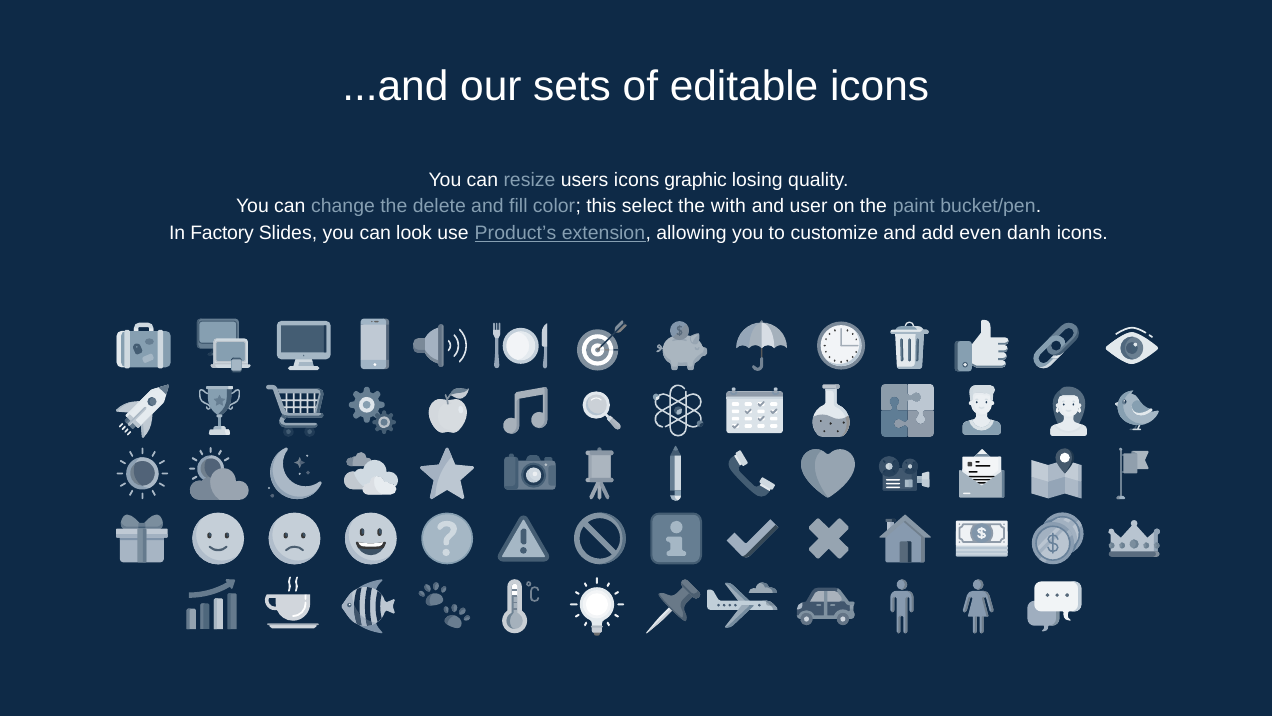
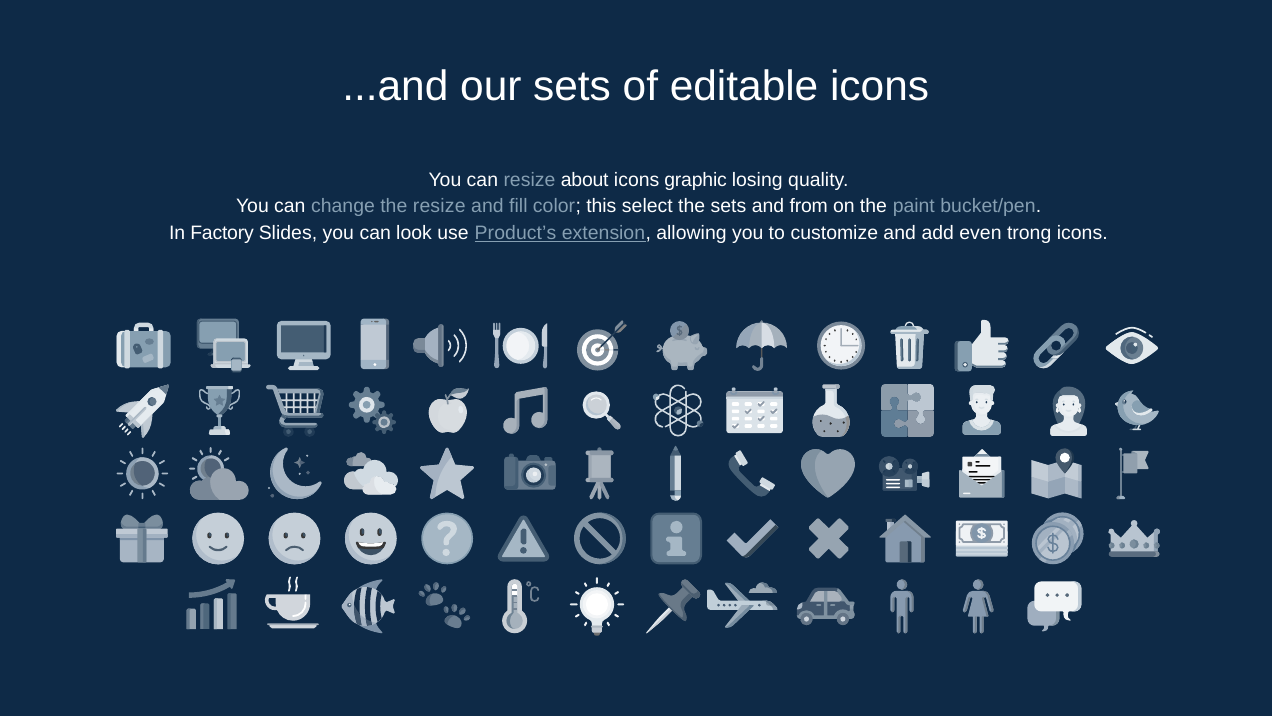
users: users -> about (585, 180)
the delete: delete -> resize (439, 206)
the with: with -> sets (729, 206)
user: user -> from (809, 206)
danh: danh -> trong (1029, 233)
